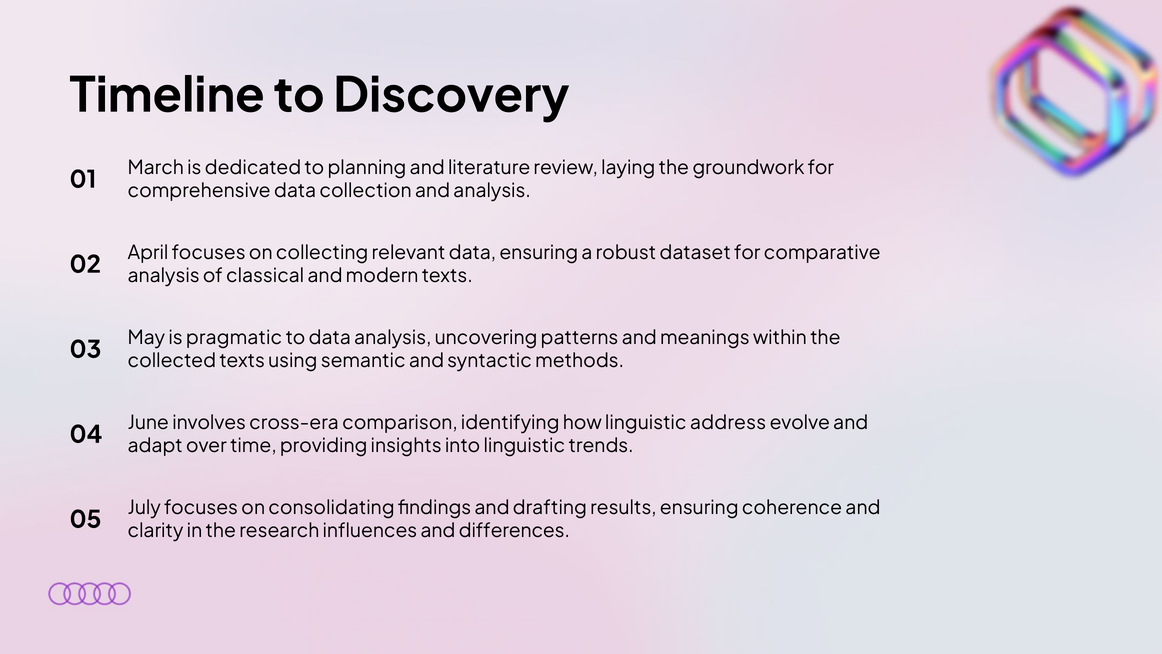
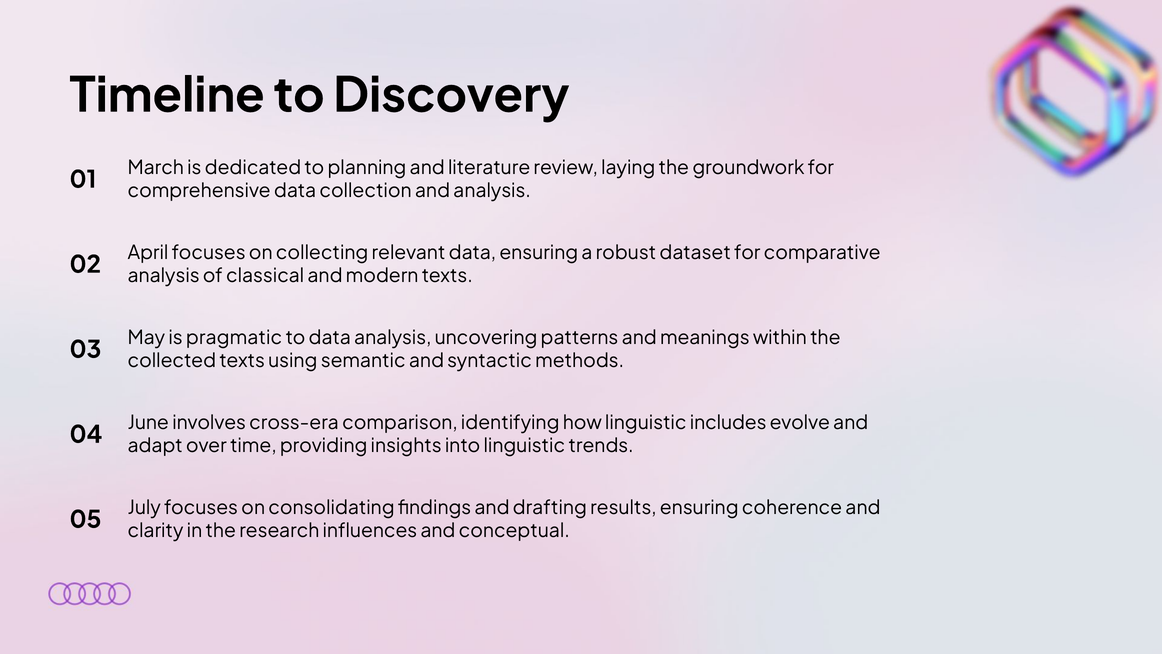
address: address -> includes (728, 423)
differences: differences -> conceptual (514, 531)
